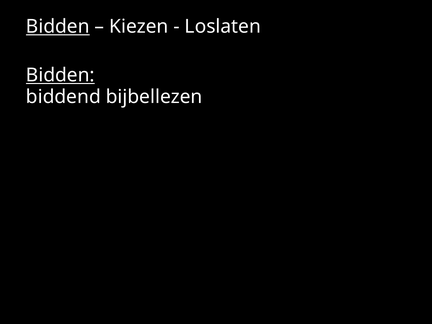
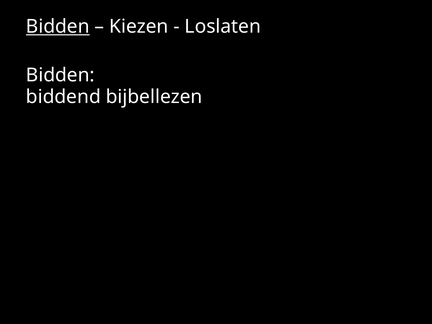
Bidden underline: present -> none (60, 75)
